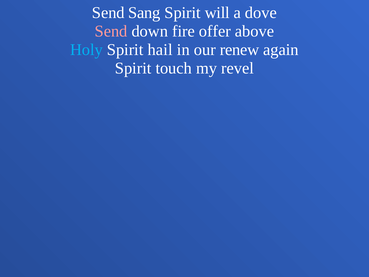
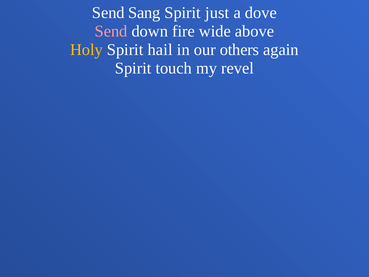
will: will -> just (217, 13)
offer: offer -> wide (215, 31)
Holy colour: light blue -> yellow (86, 50)
renew: renew -> others (239, 50)
